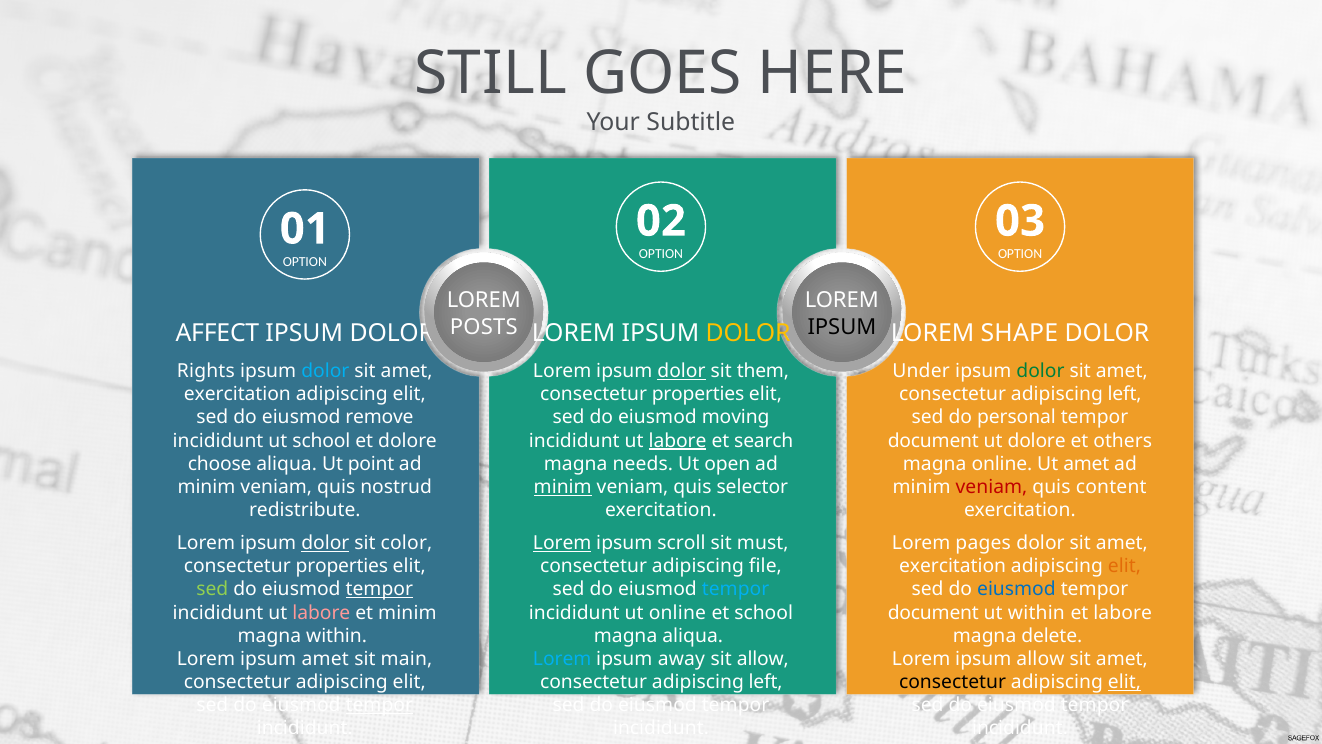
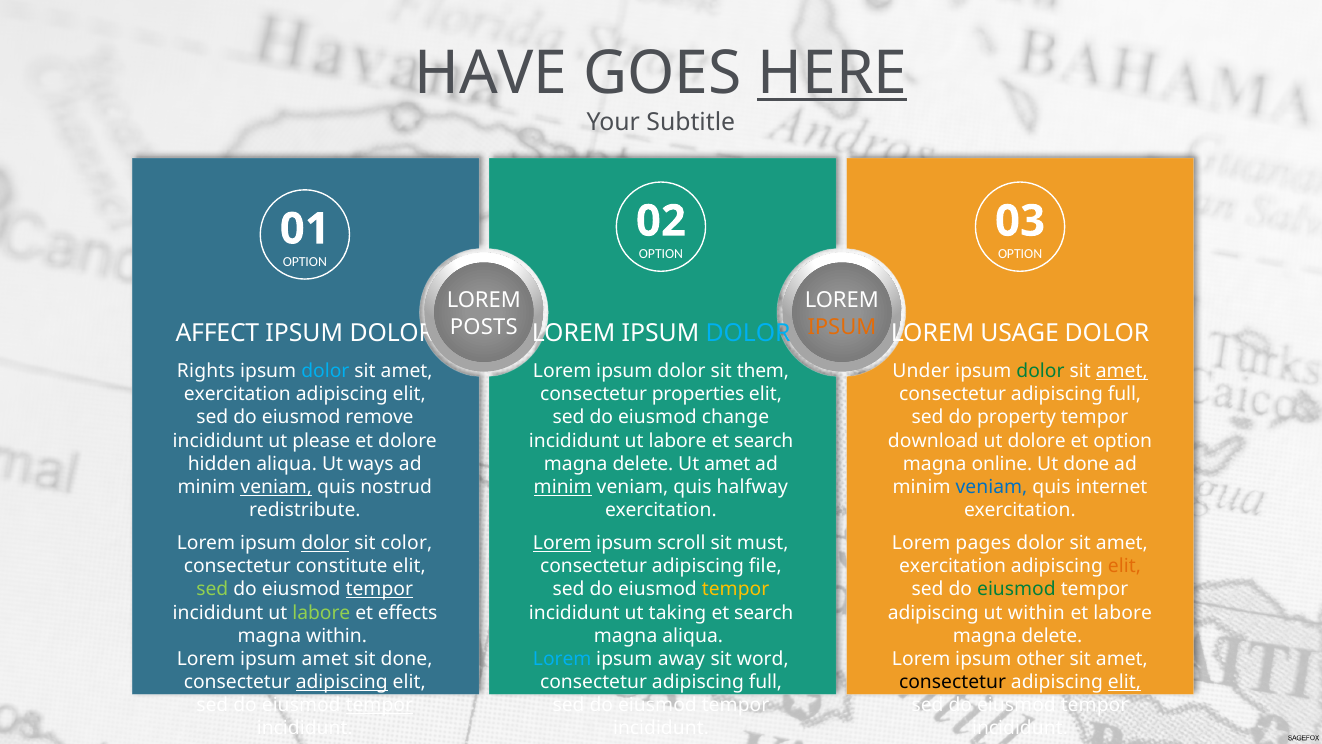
STILL: STILL -> HAVE (491, 73)
HERE underline: none -> present (832, 73)
IPSUM colour: black -> orange (842, 327)
DOLOR colour: yellow -> light blue (748, 333)
SHAPE: SHAPE -> USAGE (1020, 333)
dolor underline: present -> none (682, 371)
amet underline: none -> present (1122, 371)
left: left -> full (1125, 394)
moving: moving -> change (735, 417)
personal: personal -> property (1016, 417)
ut school: school -> please (321, 441)
labore underline: present -> none (678, 441)
document: document -> download (933, 441)
et others: others -> option (1123, 441)
choose: choose -> hidden (220, 464)
point: point -> ways (371, 464)
needs: needs -> delete (643, 464)
Ut open: open -> amet (727, 464)
Ut amet: amet -> done (1086, 464)
veniam underline: none -> present (276, 487)
selector: selector -> halfway (752, 487)
veniam colour: red -> blue (992, 487)
content: content -> internet (1111, 487)
properties: properties -> constitute (342, 566)
tempor colour: light blue -> yellow (736, 589)
eiusmod colour: blue -> green (1016, 589)
labore colour: pink -> light green (321, 612)
et minim: minim -> effects (408, 612)
ut online: online -> taking (677, 612)
school: school -> search (764, 612)
document: document -> adipiscing (933, 612)
sit main: main -> done (407, 659)
sit allow: allow -> word (763, 659)
ipsum allow: allow -> other (1041, 659)
adipiscing underline: none -> present (342, 682)
left: left -> full (765, 682)
